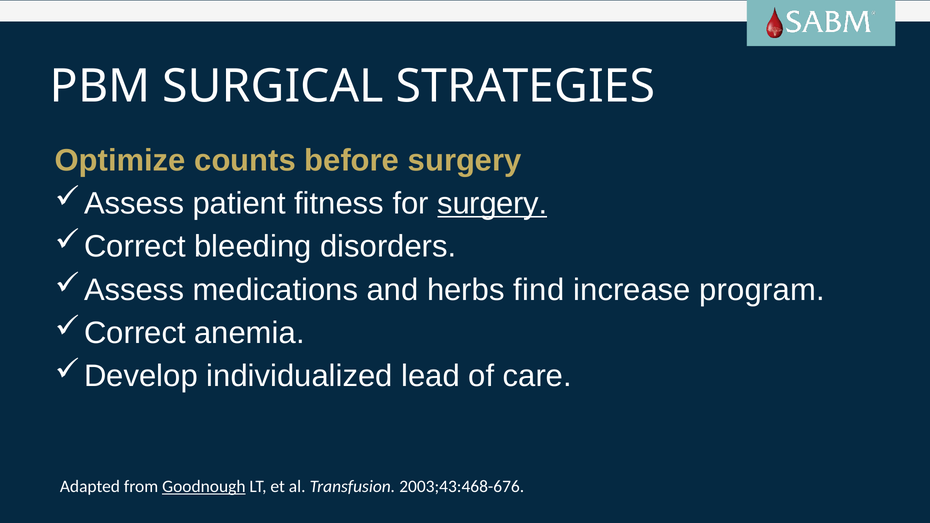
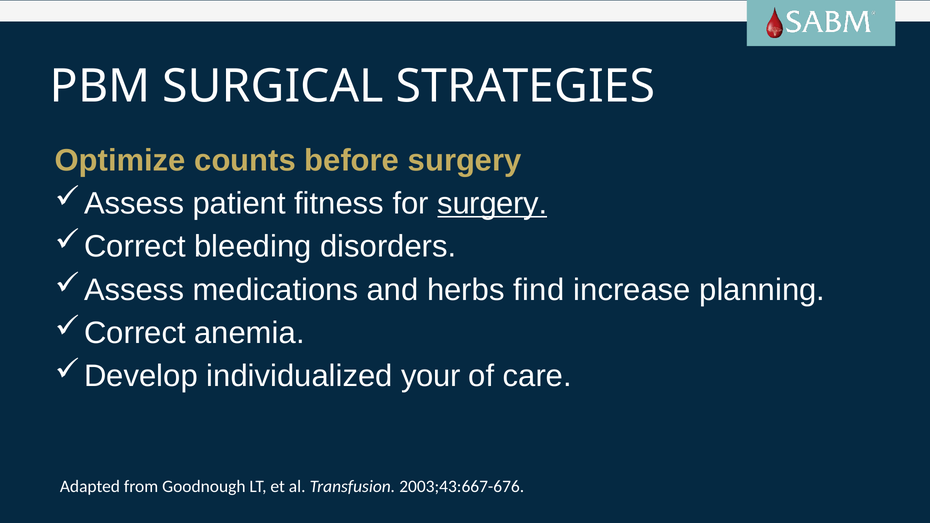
program: program -> planning (762, 290)
lead: lead -> your (431, 376)
Goodnough underline: present -> none (204, 487)
2003;43:468-676: 2003;43:468-676 -> 2003;43:667-676 (462, 487)
